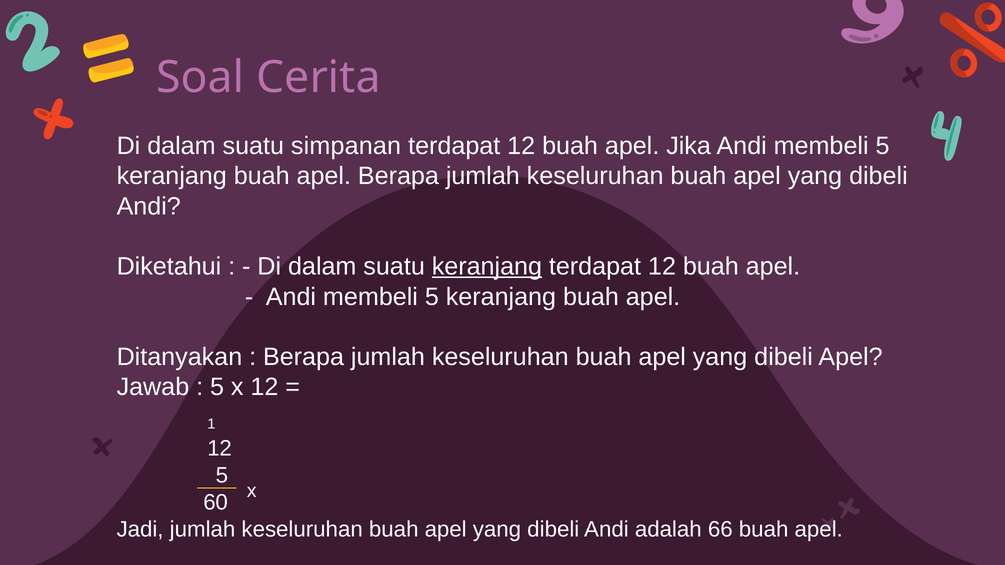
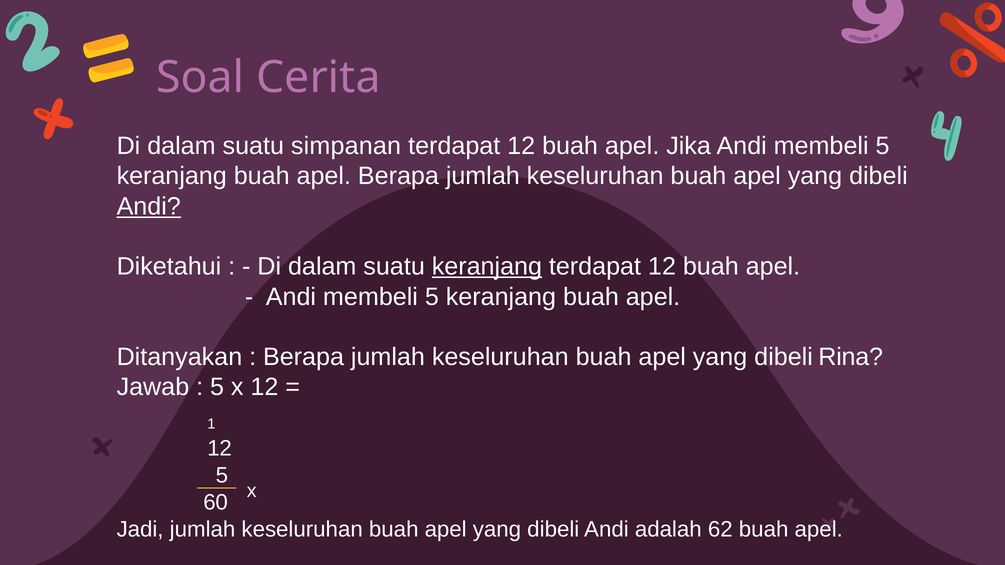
Andi underline: none -> present (149, 206)
dibeli Apel: Apel -> Rina (851, 357)
66: 66 -> 62 (720, 529)
